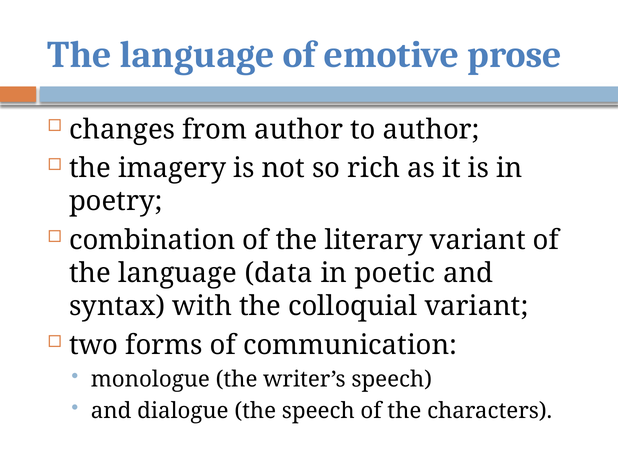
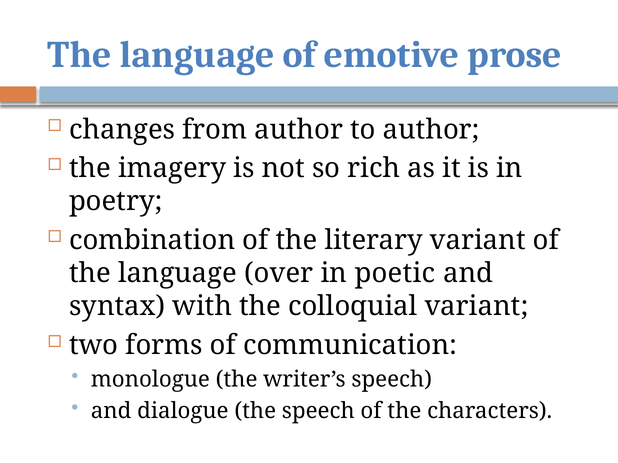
data: data -> over (279, 273)
